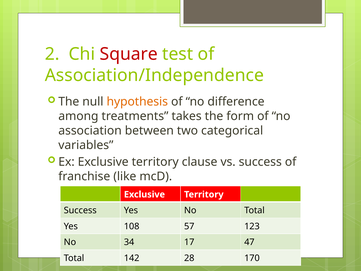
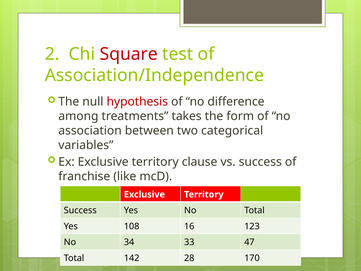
hypothesis colour: orange -> red (137, 102)
57: 57 -> 16 (189, 226)
17: 17 -> 33 (189, 242)
